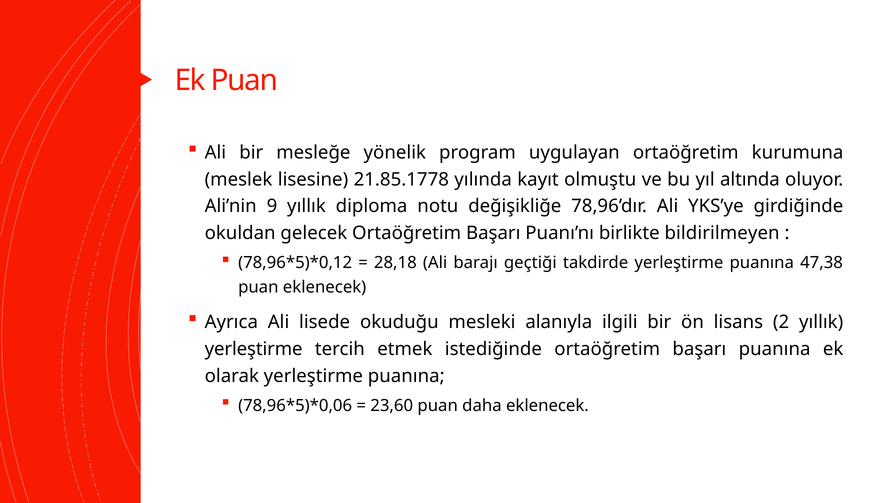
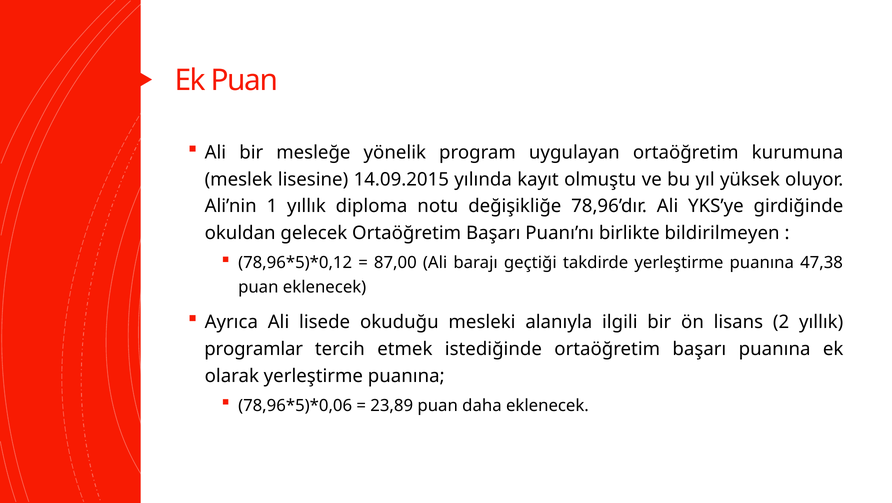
21.85.1778: 21.85.1778 -> 14.09.2015 (401, 179)
altında: altında -> yüksek (750, 179)
9: 9 -> 1 (272, 206)
28,18: 28,18 -> 87,00 (395, 263)
yerleştirme: yerleştirme -> programlar (254, 349)
23,60: 23,60 -> 23,89 (392, 405)
